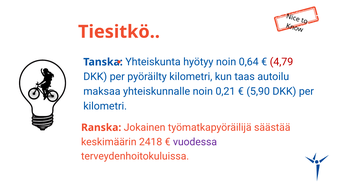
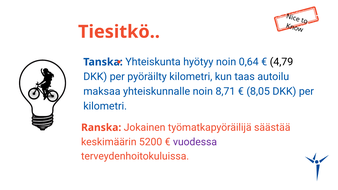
4,79 colour: red -> black (281, 62)
0,21: 0,21 -> 8,71 (225, 92)
5,90: 5,90 -> 8,05 (258, 92)
2418: 2418 -> 5200 (151, 142)
